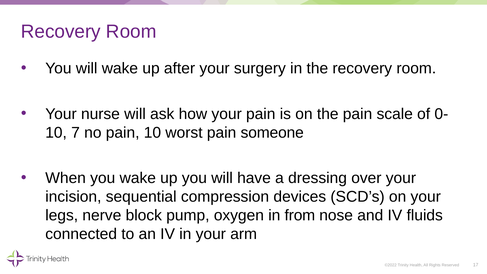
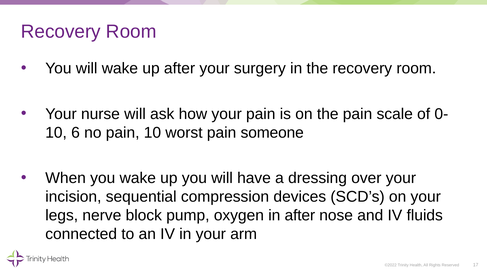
7: 7 -> 6 (76, 133)
in from: from -> after (300, 215)
